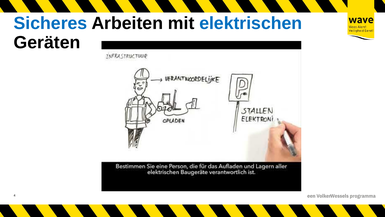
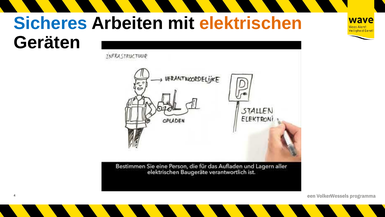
elektrischen colour: blue -> orange (251, 23)
